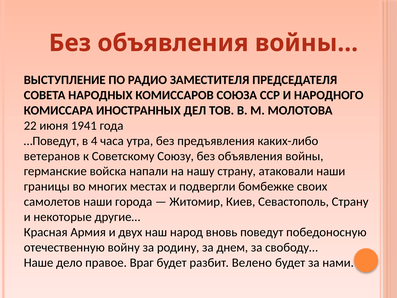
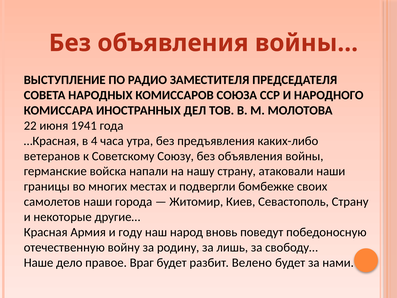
…Поведут: …Поведут -> …Красная (51, 141)
двух: двух -> году (130, 232)
днем: днем -> лишь (232, 247)
